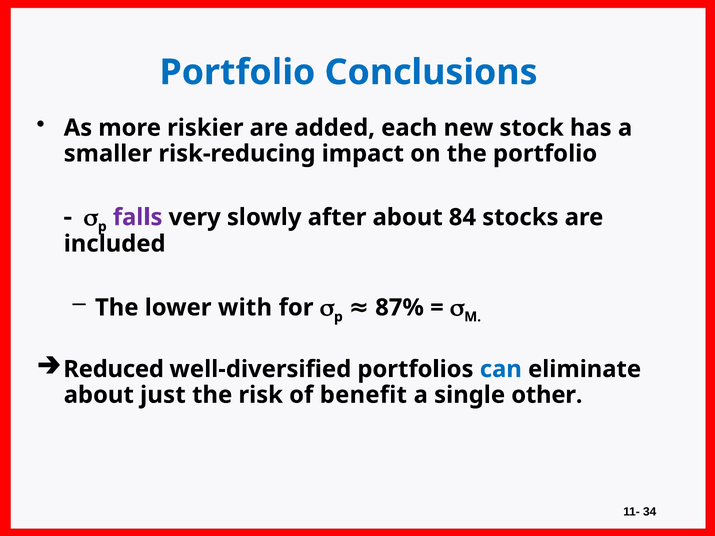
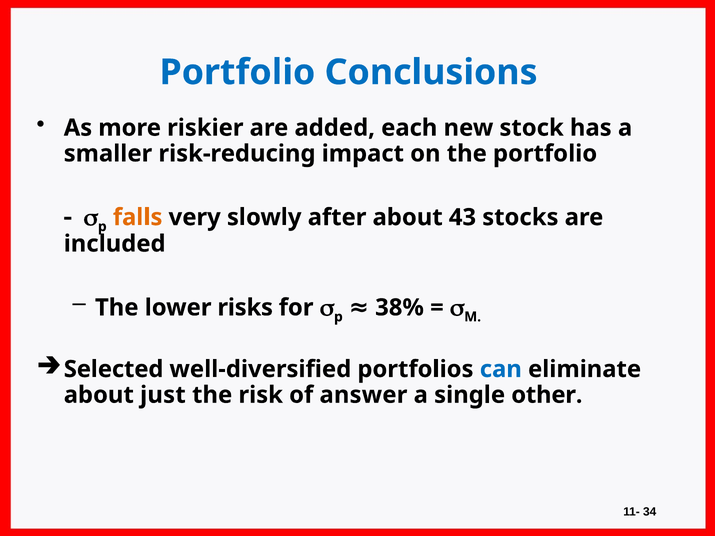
falls colour: purple -> orange (138, 217)
84: 84 -> 43 (462, 217)
with: with -> risks (245, 308)
87%: 87% -> 38% (400, 308)
Reduced: Reduced -> Selected (114, 369)
benefit: benefit -> answer (363, 395)
